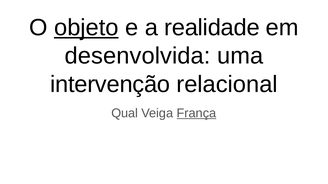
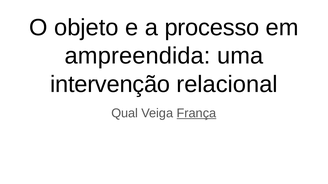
objeto underline: present -> none (86, 28)
realidade: realidade -> processo (212, 28)
desenvolvida: desenvolvida -> ampreendida (138, 56)
